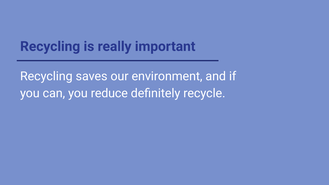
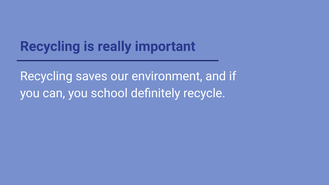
reduce: reduce -> school (109, 93)
